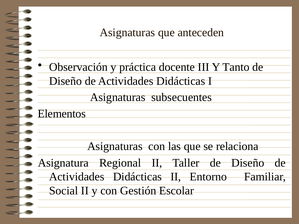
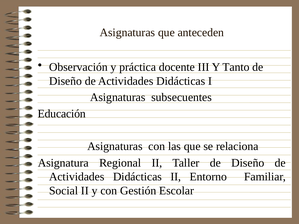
Elementos: Elementos -> Educación (62, 114)
